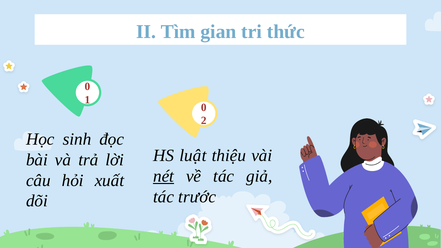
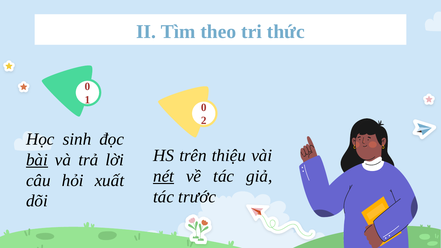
gian: gian -> theo (218, 32)
luật: luật -> trên (193, 156)
bài underline: none -> present (37, 160)
